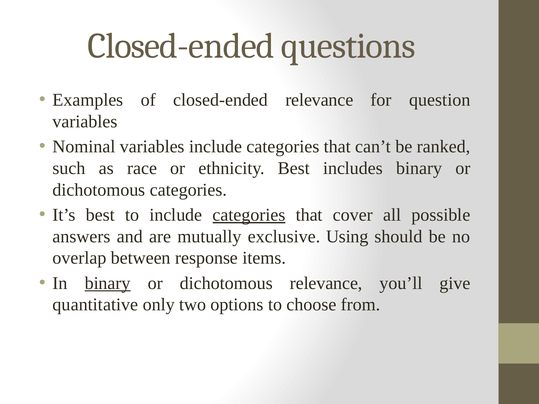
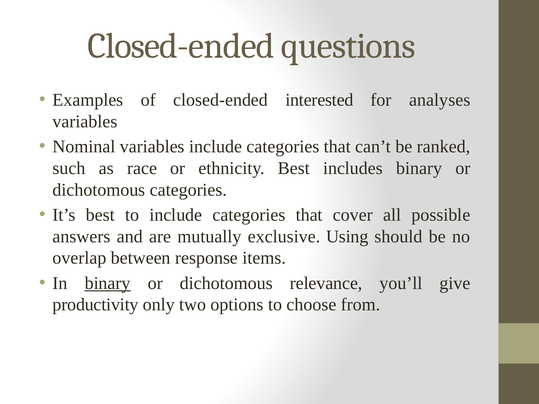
closed-ended relevance: relevance -> interested (319, 100)
question: question -> analyses (440, 100)
categories underline: present -> none (249, 215)
quantitative: quantitative -> productivity (96, 305)
